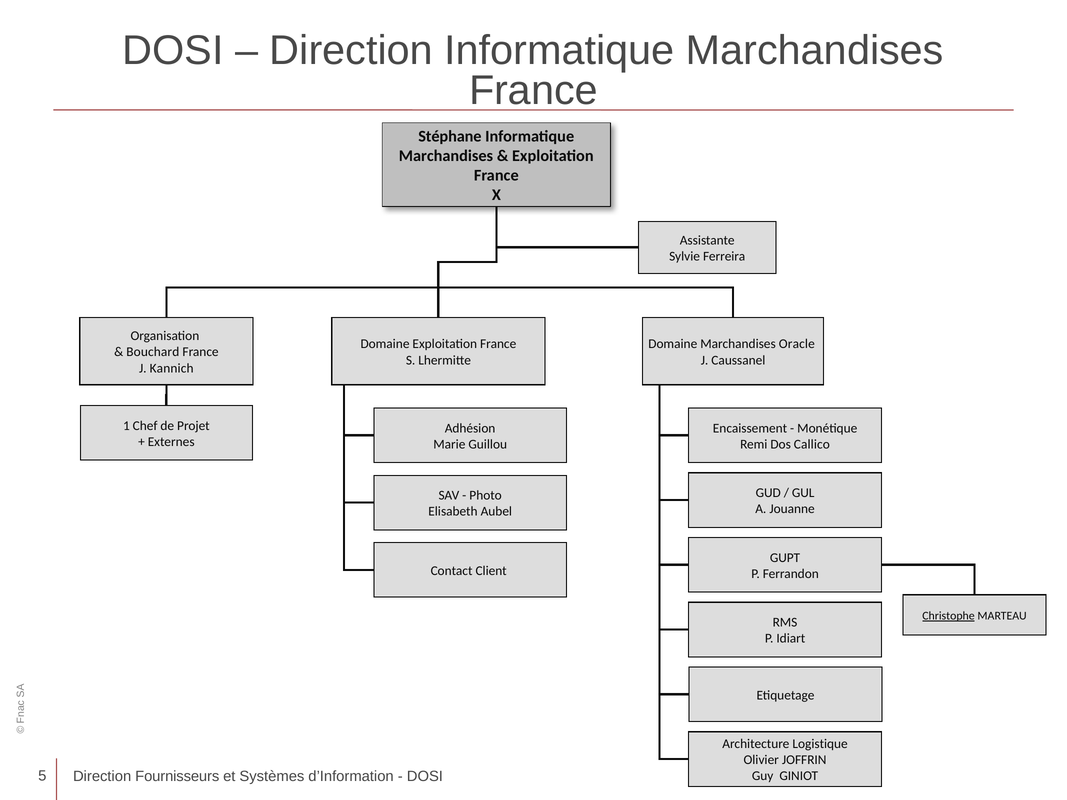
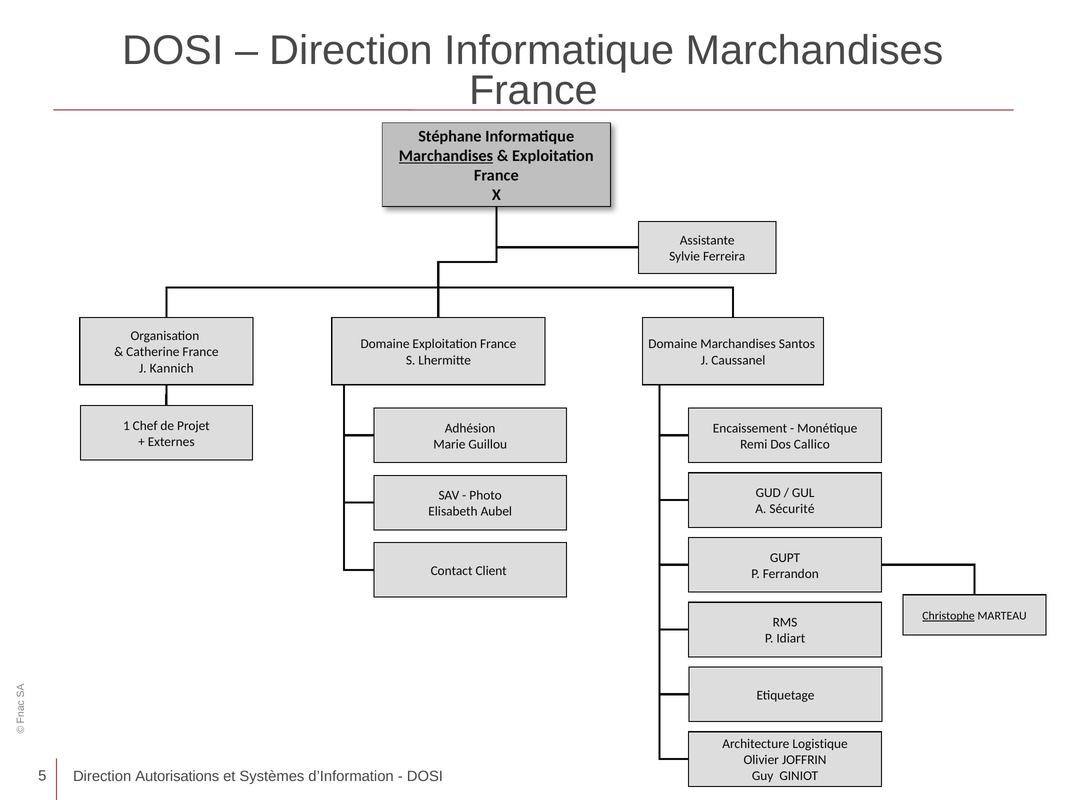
Marchandises underline: none -> present (446, 156)
Oracle: Oracle -> Santos (797, 344)
Bouchard: Bouchard -> Catherine (153, 352)
Jouanne: Jouanne -> Sécurité (792, 509)
Fournisseurs: Fournisseurs -> Autorisations (177, 777)
